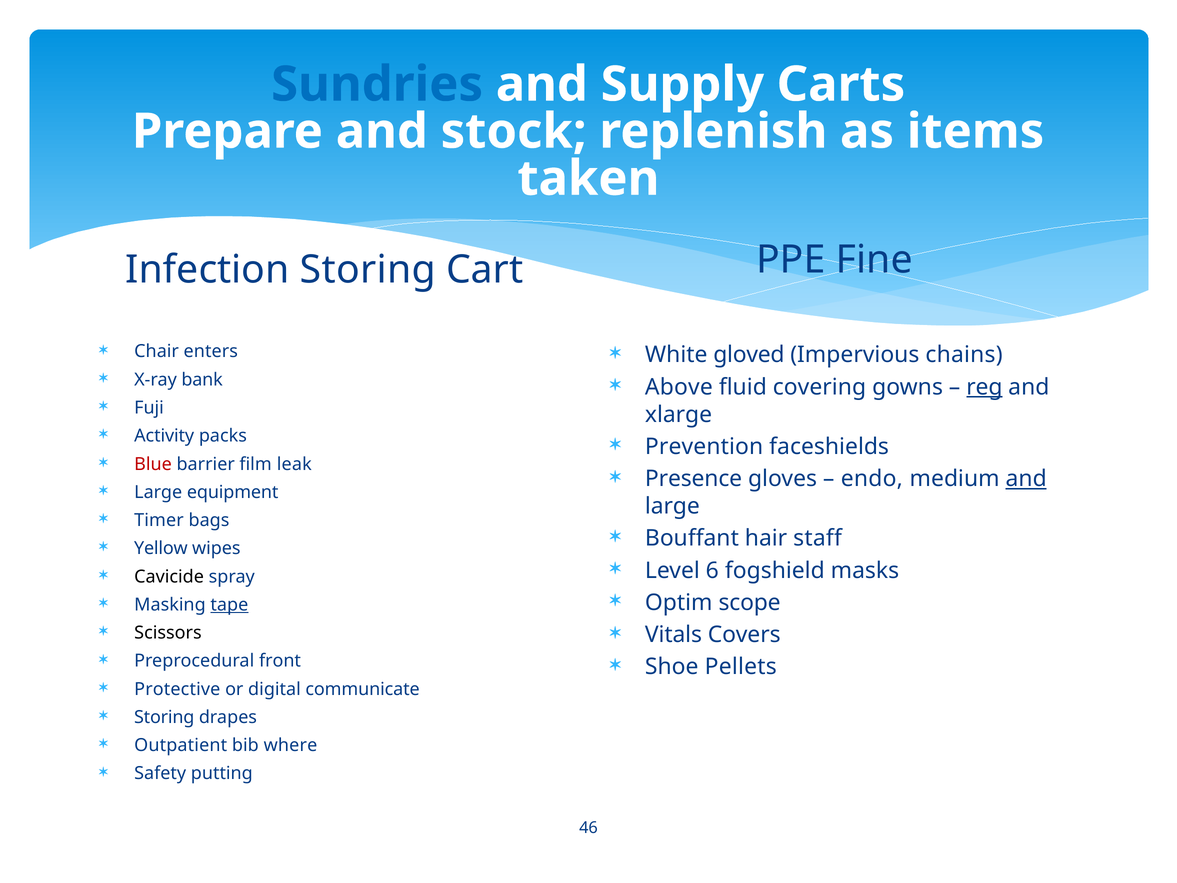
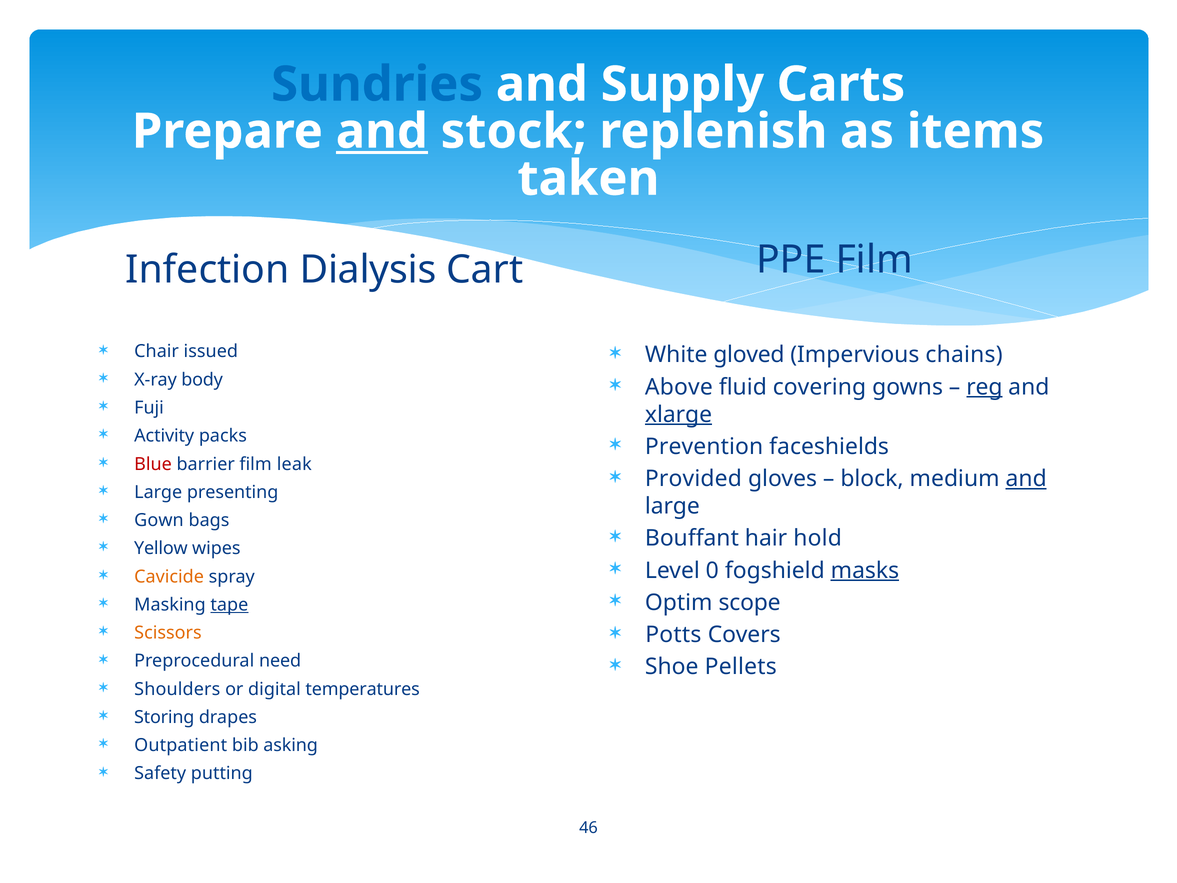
and underline: none -> present (382, 132)
PPE Fine: Fine -> Film (874, 260)
Infection Storing: Storing -> Dialysis (368, 269)
enters: enters -> issued (211, 351)
bank: bank -> body (202, 380)
xlarge underline: none -> present (679, 414)
Presence: Presence -> Provided (693, 479)
endo: endo -> block (872, 479)
equipment: equipment -> presenting (233, 492)
Timer: Timer -> Gown (159, 520)
staff: staff -> hold (818, 538)
6: 6 -> 0 (712, 570)
masks underline: none -> present (865, 570)
Cavicide colour: black -> orange (169, 576)
Vitals: Vitals -> Potts (673, 635)
Scissors colour: black -> orange (168, 633)
front: front -> need (280, 661)
Protective: Protective -> Shoulders (177, 689)
communicate: communicate -> temperatures (363, 689)
where: where -> asking (291, 745)
